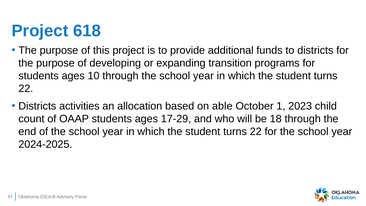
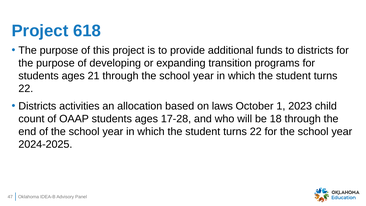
10: 10 -> 21 (94, 76)
able: able -> laws (222, 106)
17-29: 17-29 -> 17-28 (176, 119)
